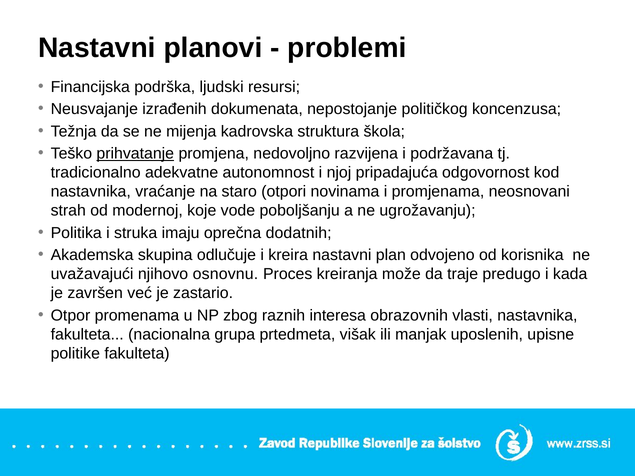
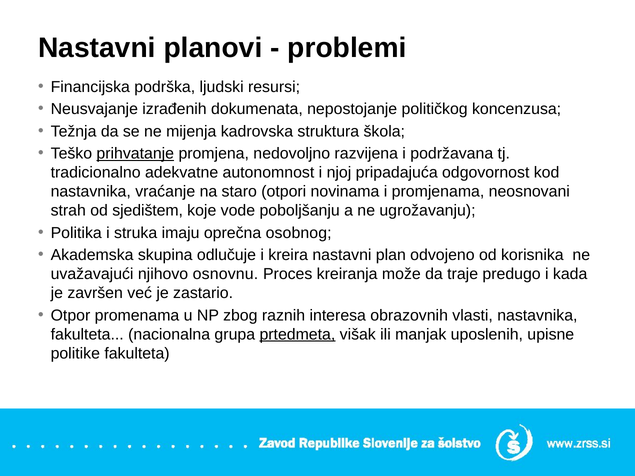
modernoj: modernoj -> sjedištem (148, 211)
dodatnih: dodatnih -> osobnog (299, 233)
prtedmeta underline: none -> present (297, 335)
